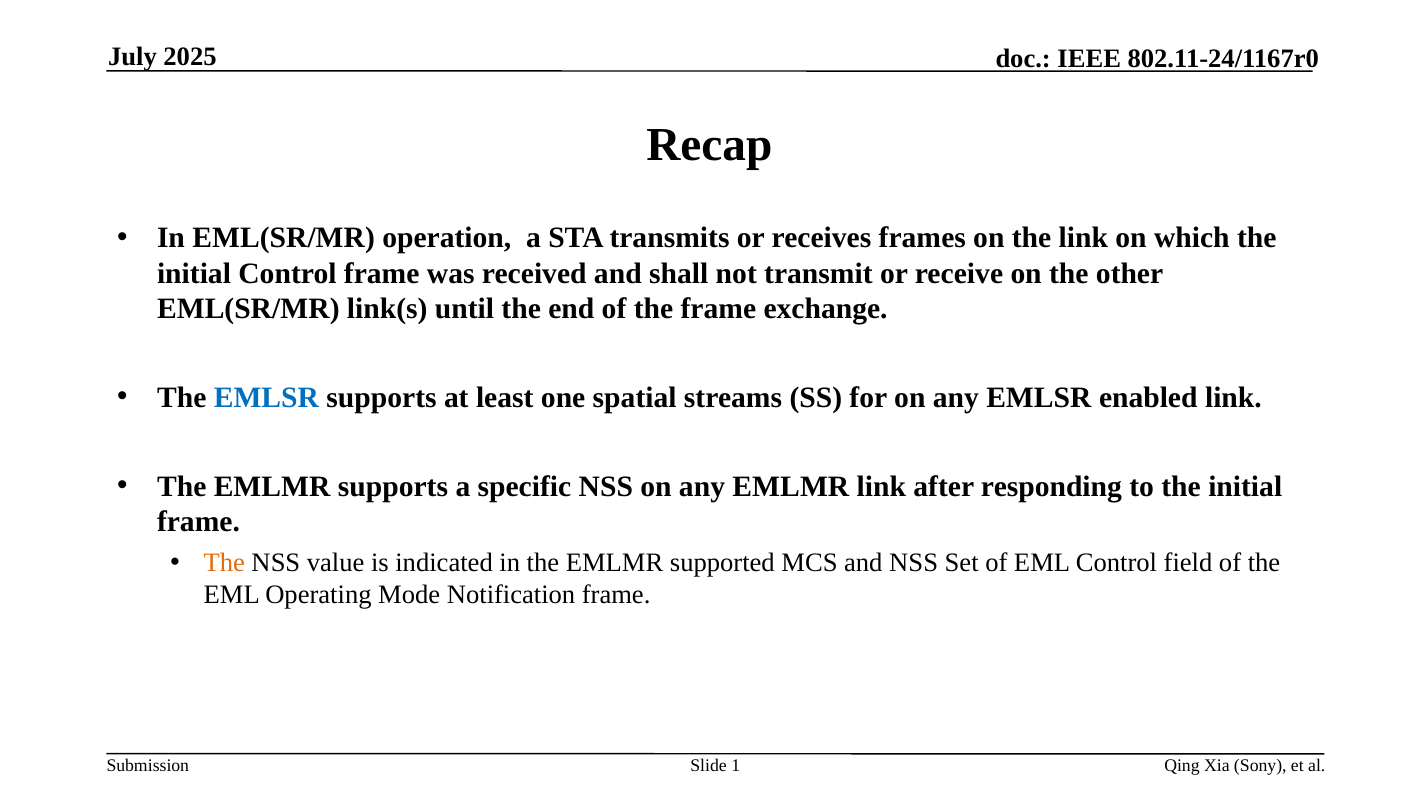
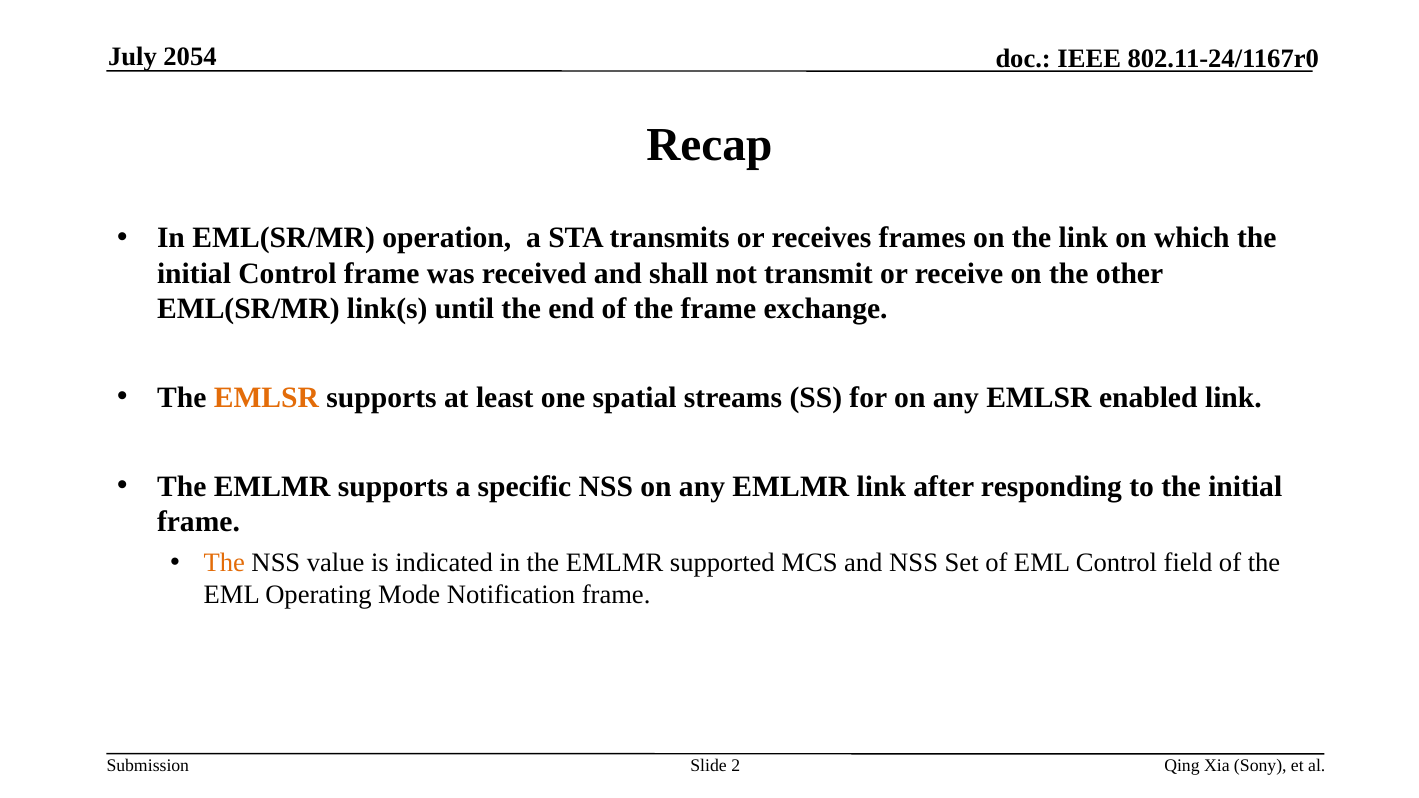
2025: 2025 -> 2054 (190, 56)
EMLSR colour: blue -> orange (266, 398)
1: 1 -> 2 (736, 766)
